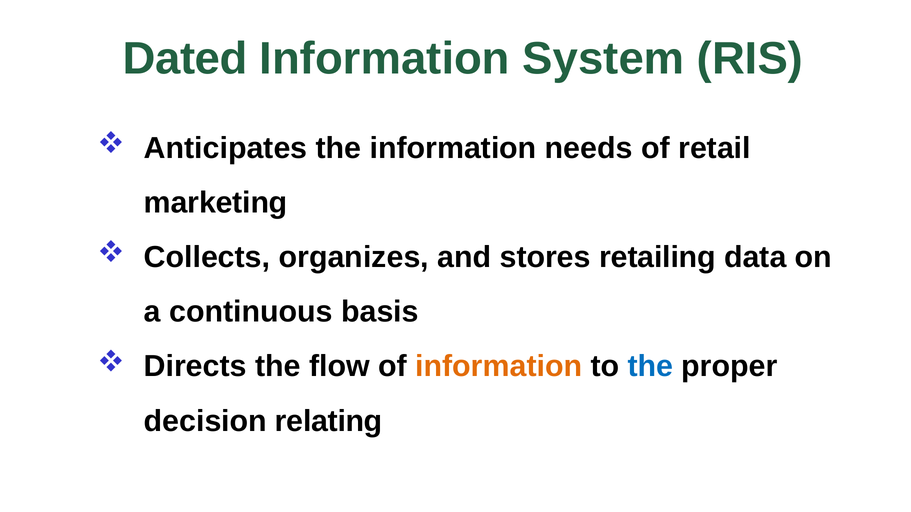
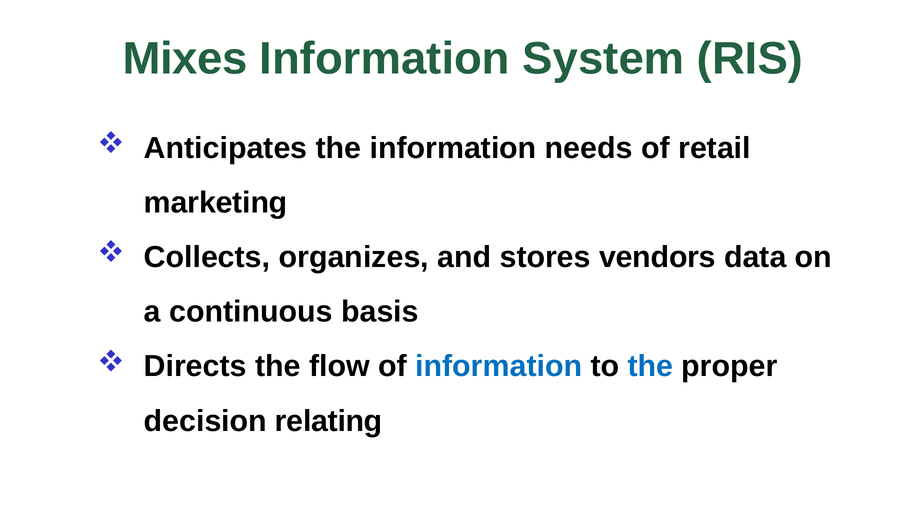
Dated: Dated -> Mixes (185, 59)
retailing: retailing -> vendors (658, 257)
information colour: orange -> blue (499, 367)
